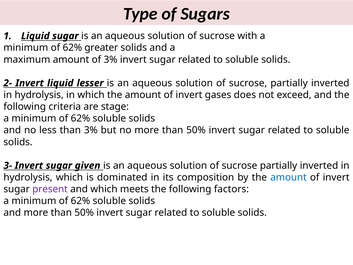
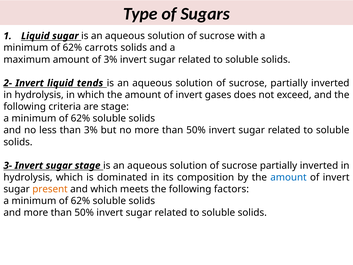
greater: greater -> carrots (101, 48)
lesser: lesser -> tends (90, 83)
sugar given: given -> stage (88, 165)
present colour: purple -> orange (50, 189)
